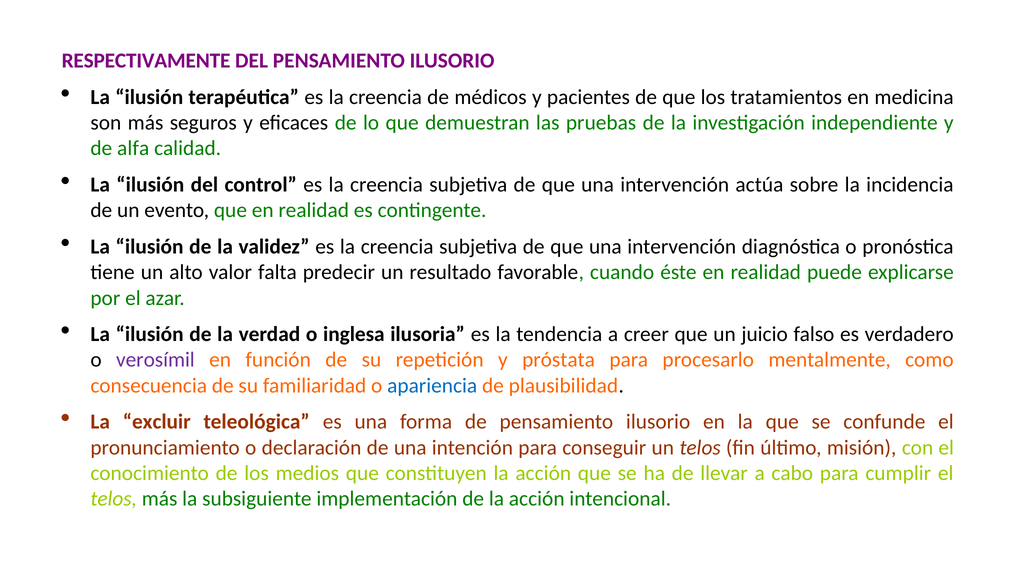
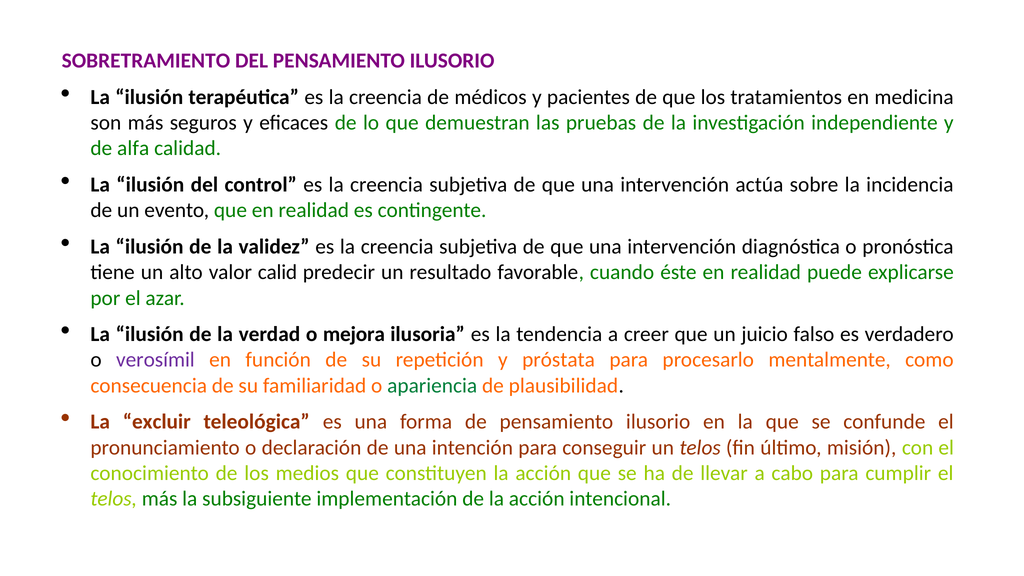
RESPECTIVAMENTE: RESPECTIVAMENTE -> SOBRETRAMIENTO (146, 61)
falta: falta -> calid (277, 272)
inglesa: inglesa -> mejora (354, 334)
apariencia colour: blue -> green (432, 386)
